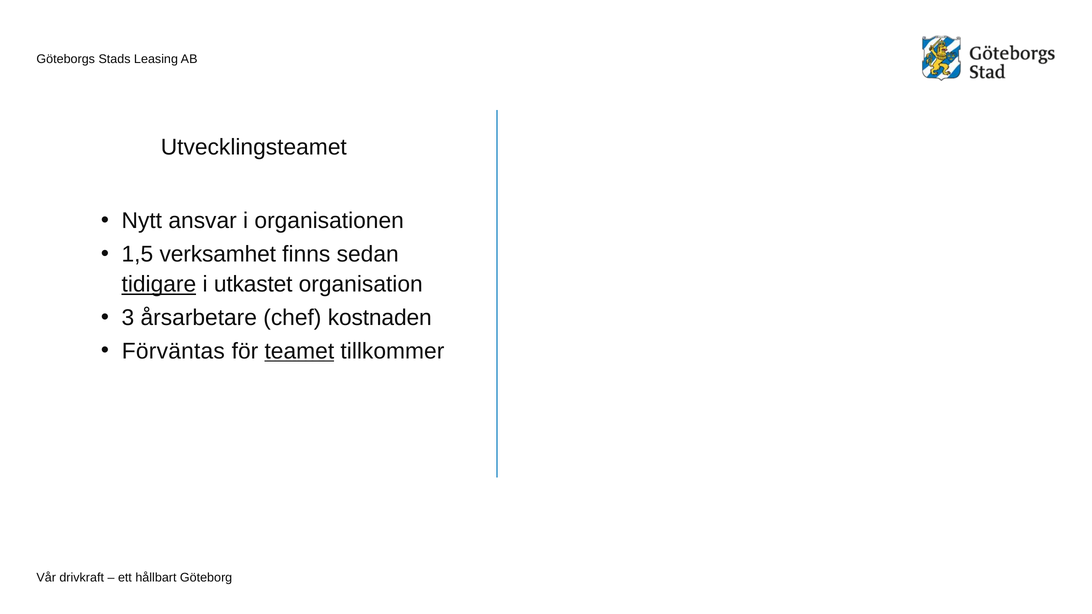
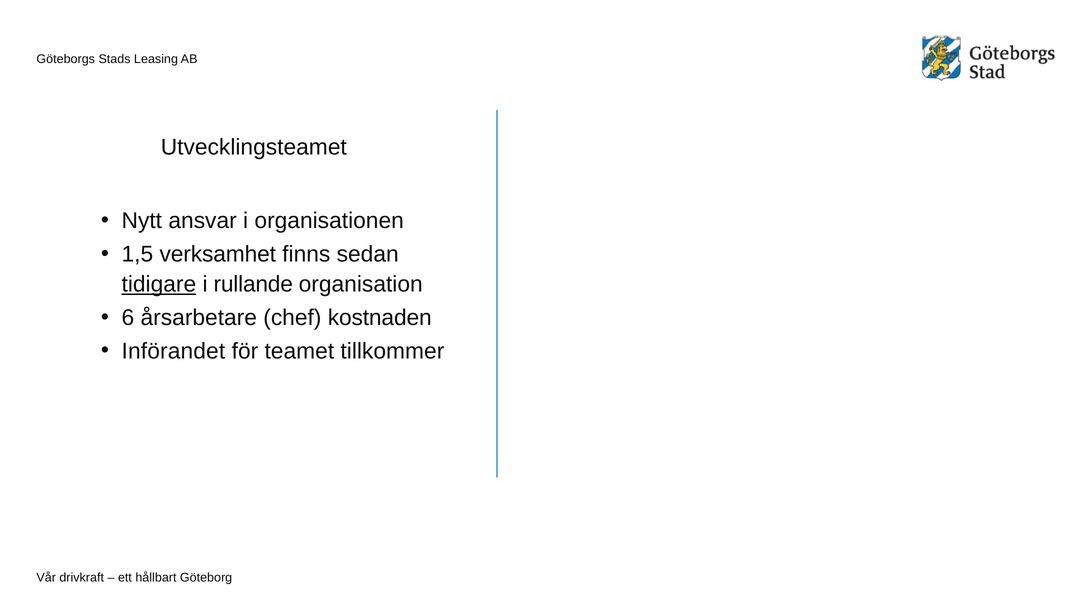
utkastet: utkastet -> rullande (253, 284)
3: 3 -> 6 (128, 318)
Förväntas: Förväntas -> Införandet (173, 351)
teamet underline: present -> none (299, 351)
